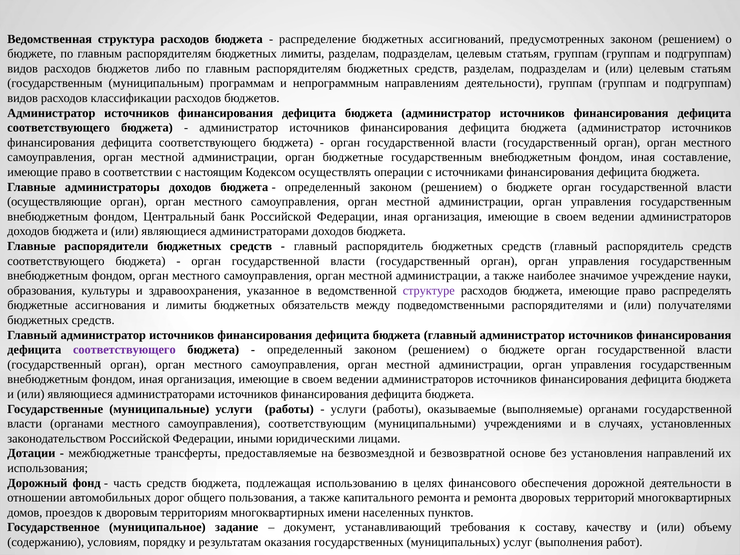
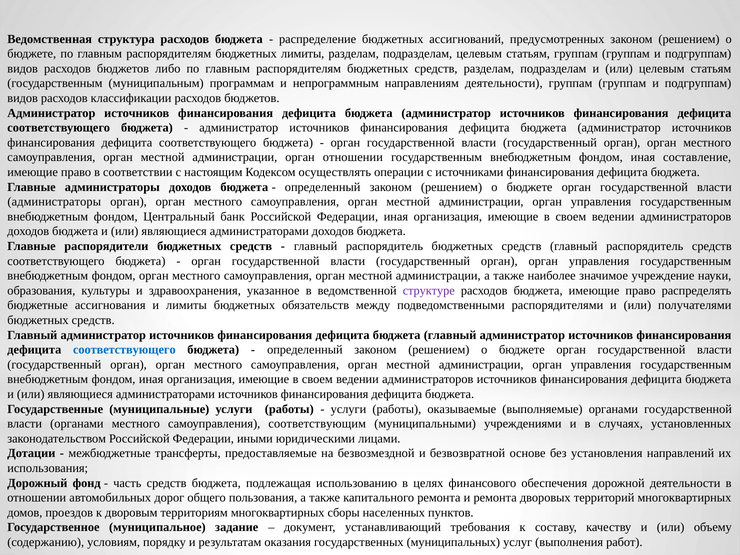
орган бюджетные: бюджетные -> отношении (353, 157)
осуществляющие: осуществляющие -> администраторы (54, 202)
соответствующего colour: purple -> blue (124, 350)
имени: имени -> сборы (344, 513)
